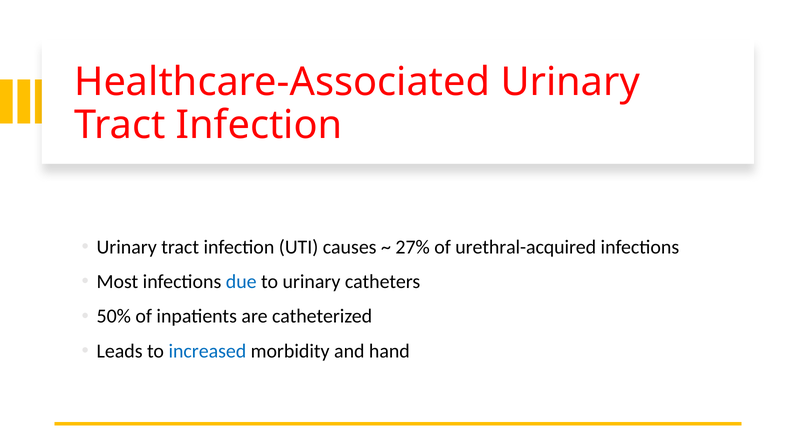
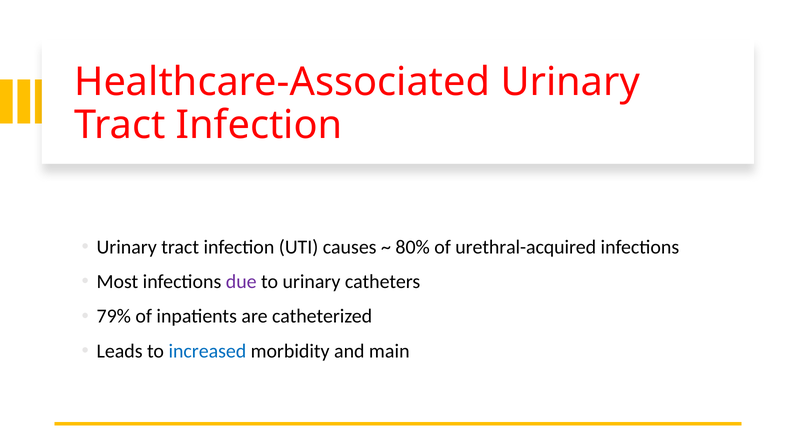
27%: 27% -> 80% (413, 247)
due colour: blue -> purple (241, 282)
50%: 50% -> 79% (114, 316)
hand: hand -> main (389, 351)
